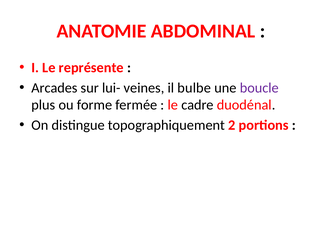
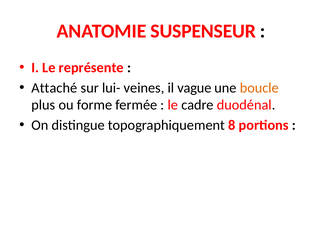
ABDOMINAL: ABDOMINAL -> SUSPENSEUR (203, 31)
Arcades: Arcades -> Attaché (54, 88)
bulbe: bulbe -> vague (194, 88)
boucle colour: purple -> orange (259, 88)
2: 2 -> 8 (232, 125)
